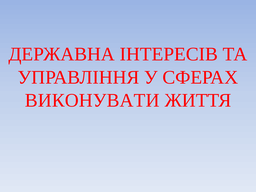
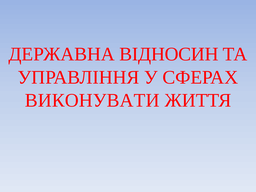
ІНТЕРЕСІВ: ІНТЕРЕСІВ -> ВІДНОСИН (169, 54)
